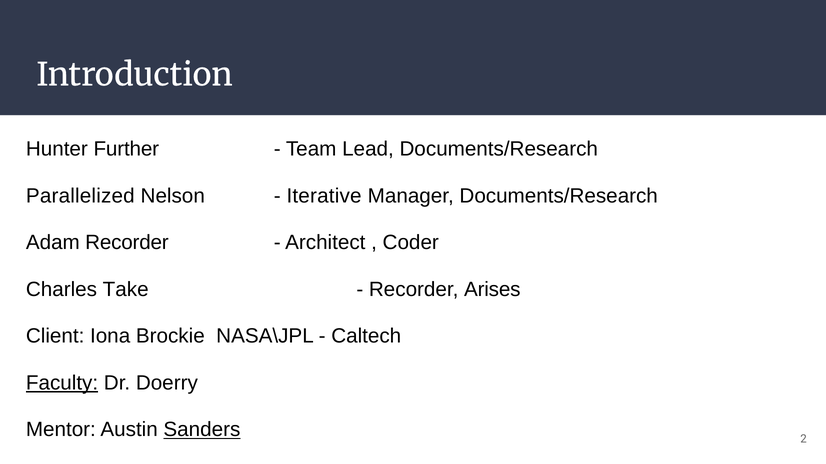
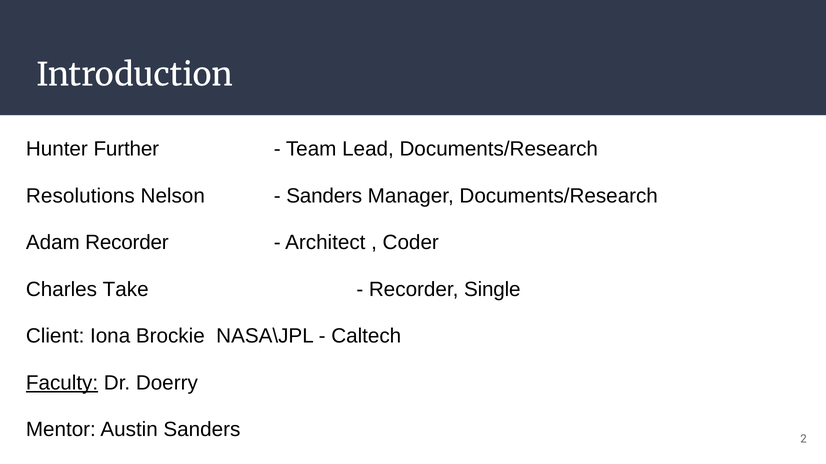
Parallelized: Parallelized -> Resolutions (80, 196)
Iterative: Iterative -> Sanders (324, 196)
Arises: Arises -> Single (492, 290)
Sanders underline: present -> none (202, 430)
